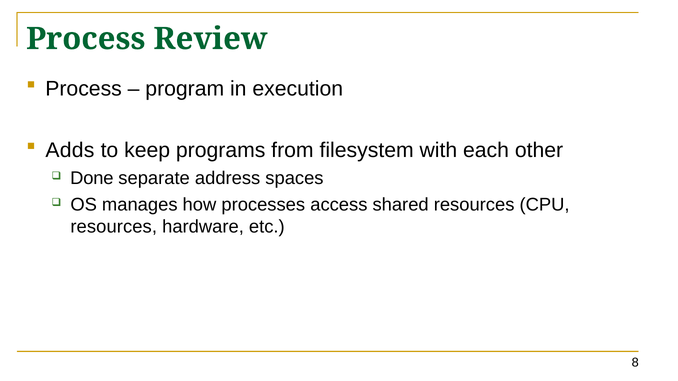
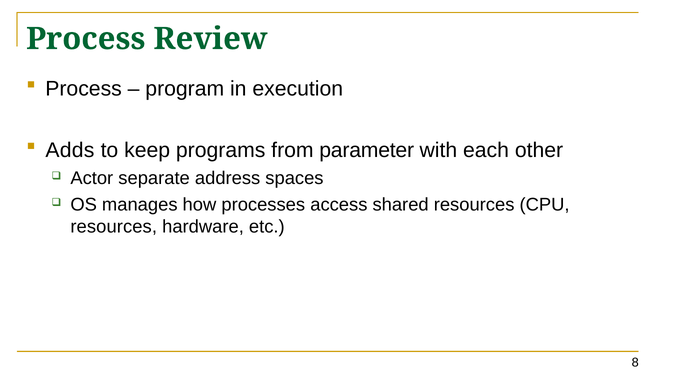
filesystem: filesystem -> parameter (367, 150)
Done: Done -> Actor (92, 178)
